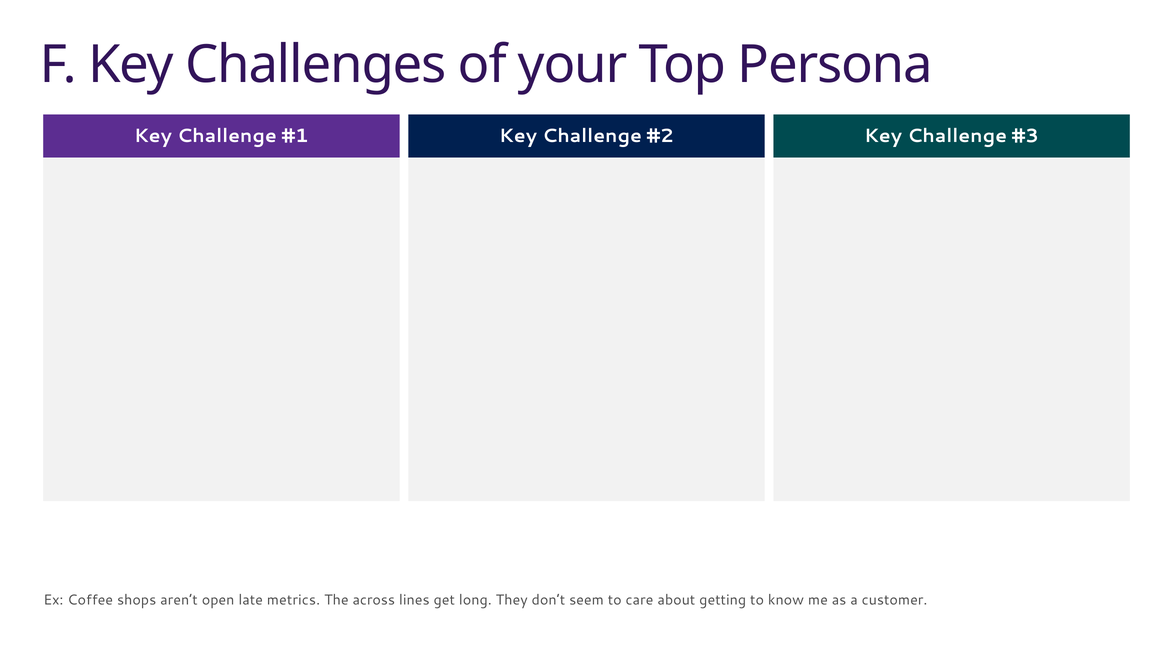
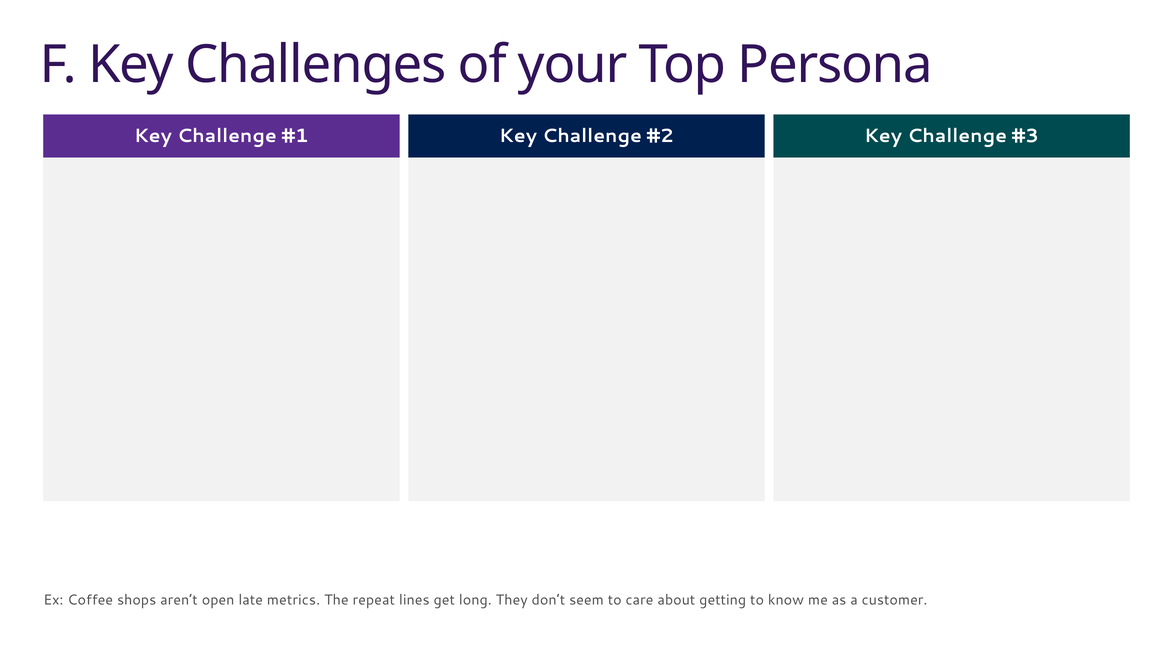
across: across -> repeat (374, 600)
